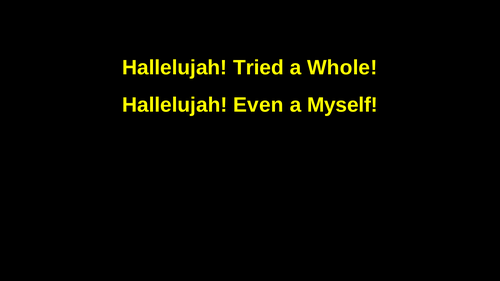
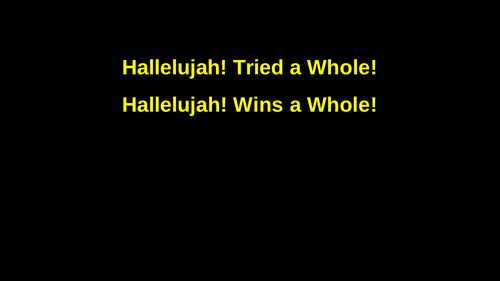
Even: Even -> Wins (258, 105)
Myself: Myself -> Whole (342, 105)
